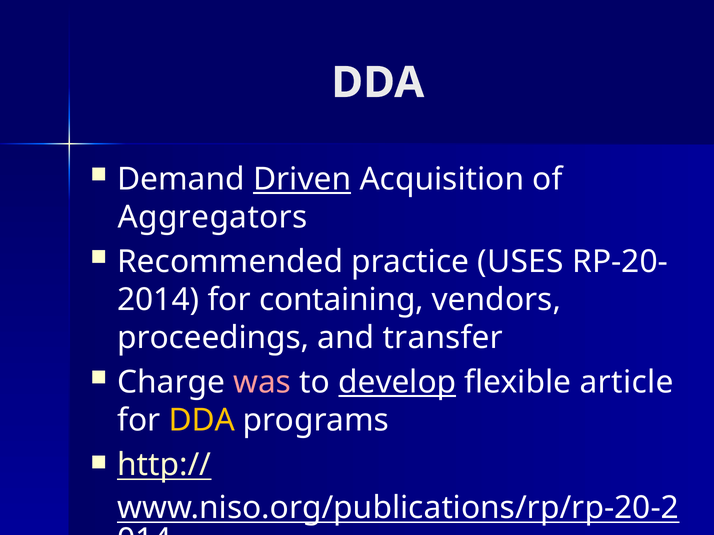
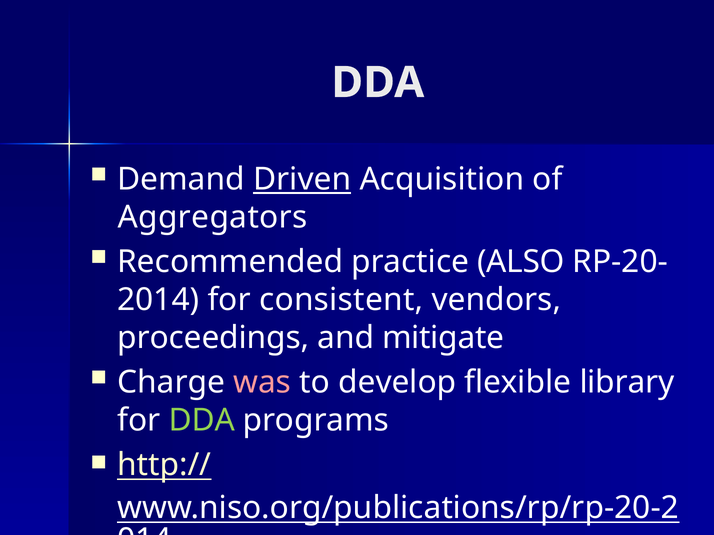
USES: USES -> ALSO (521, 262)
containing: containing -> consistent (341, 300)
transfer: transfer -> mitigate (443, 338)
develop underline: present -> none (397, 383)
article: article -> library (627, 383)
DDA colour: yellow -> light green (202, 421)
